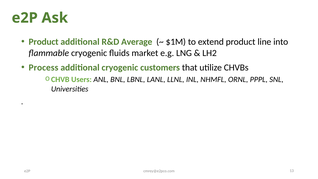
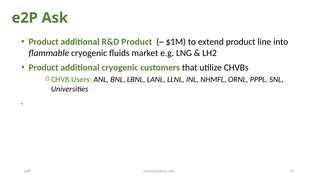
R&D Average: Average -> Product (137, 42)
Process: Process -> Product (44, 67)
